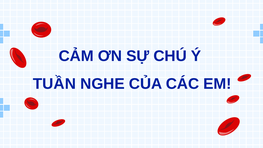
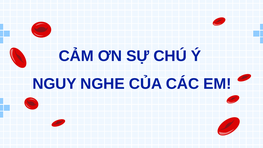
TUẦN: TUẦN -> NGUY (55, 84)
